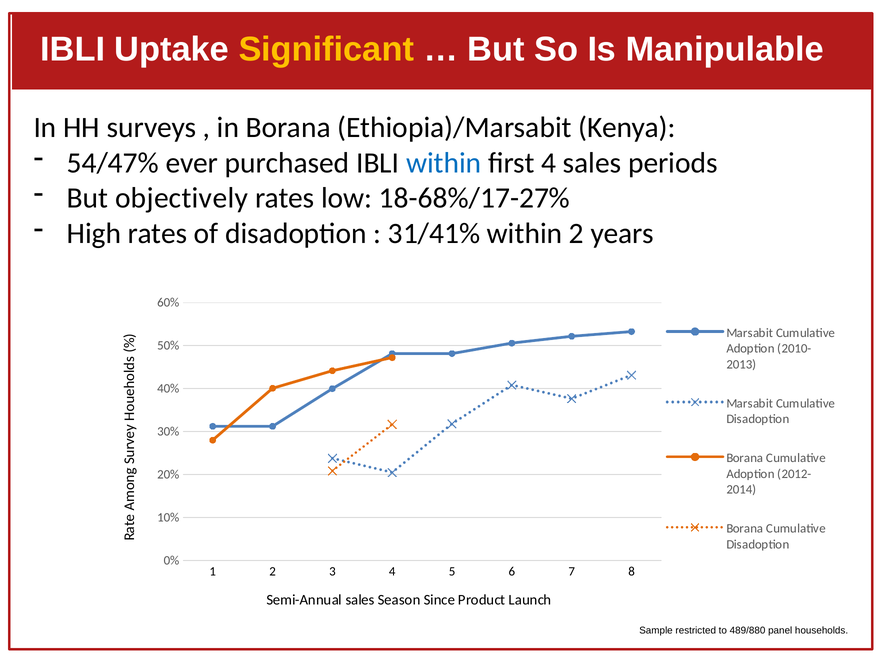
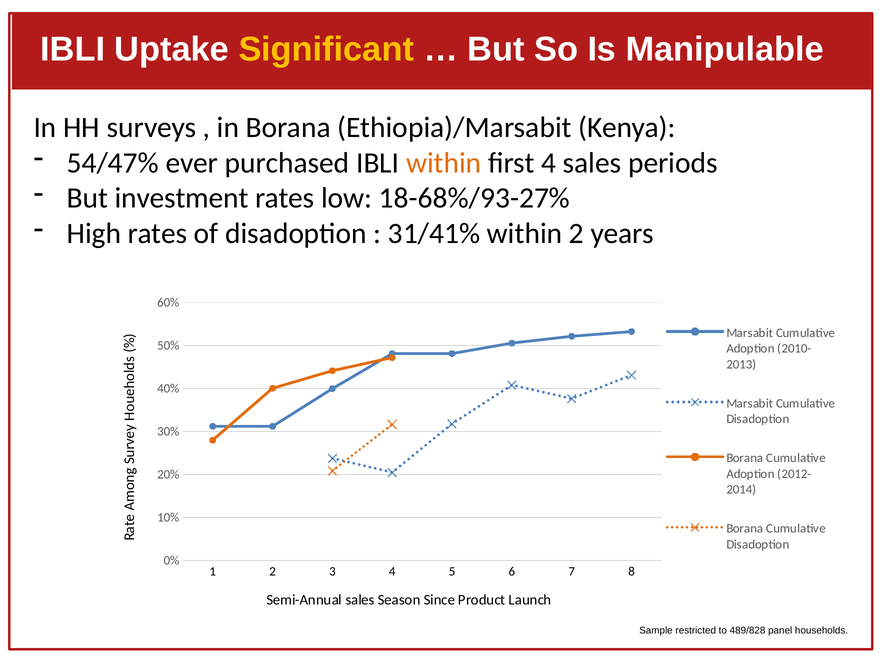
within colour: blue -> orange (444, 163)
objectively: objectively -> investment (182, 198)
18-68%/17-27%: 18-68%/17-27% -> 18-68%/93-27% (474, 198)
489/880: 489/880 -> 489/828 (748, 630)
